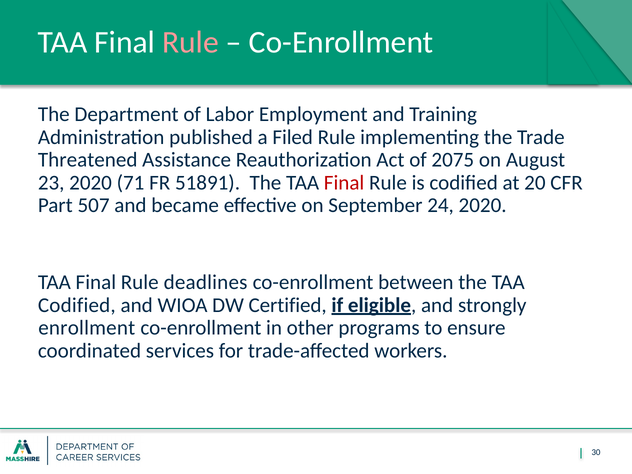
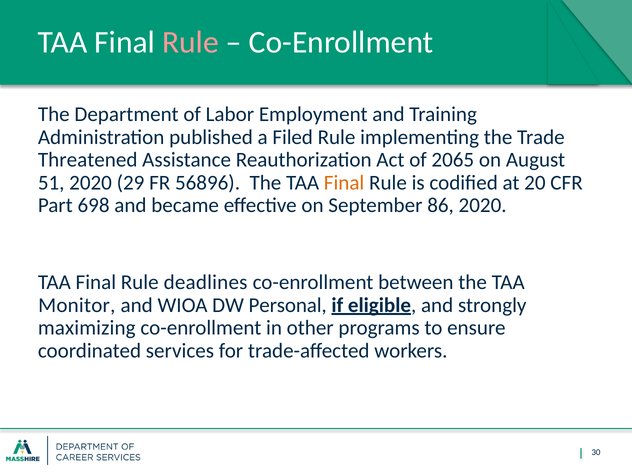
2075: 2075 -> 2065 (453, 160)
23: 23 -> 51 (51, 183)
71: 71 -> 29 (131, 183)
51891: 51891 -> 56896 (208, 183)
Final colour: red -> orange (344, 183)
507: 507 -> 698 (94, 205)
24: 24 -> 86 (441, 205)
Codified: Codified -> Monitor (77, 305)
Certified: Certified -> Personal (288, 305)
enrollment: enrollment -> maximizing (87, 328)
